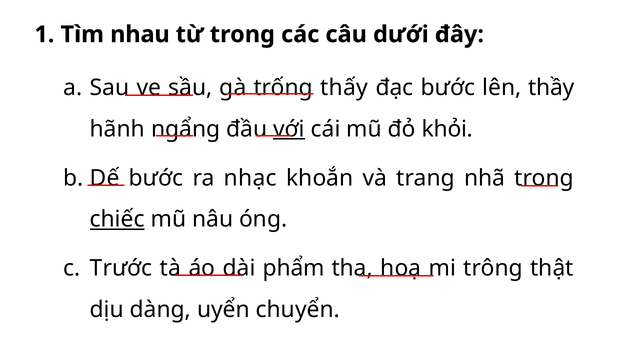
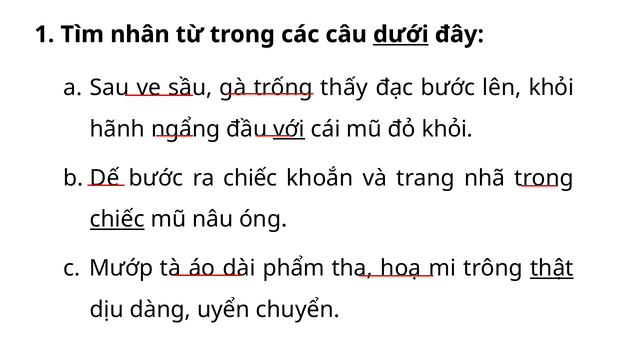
nhau: nhau -> nhân (140, 34)
dưới underline: none -> present (401, 34)
lên thầy: thầy -> khỏi (551, 88)
ra nhạc: nhạc -> chiếc (250, 178)
Trước: Trước -> Mướp (121, 268)
thật underline: none -> present (552, 268)
